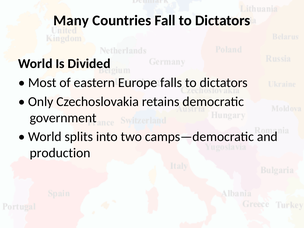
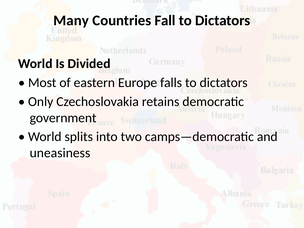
production: production -> uneasiness (60, 153)
